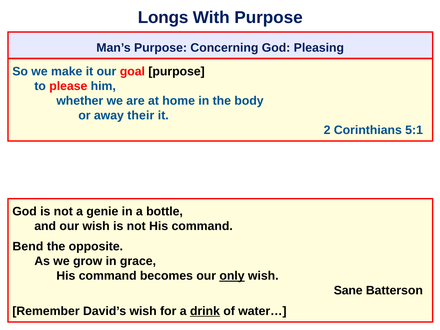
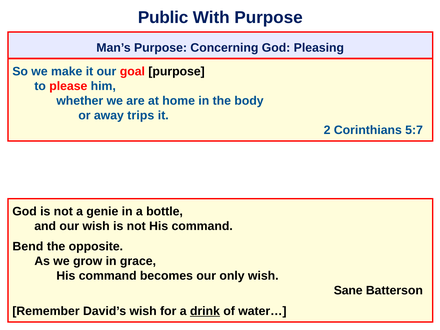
Longs: Longs -> Public (163, 17)
their: their -> trips (141, 115)
5:1: 5:1 -> 5:7 (414, 130)
only underline: present -> none (232, 276)
